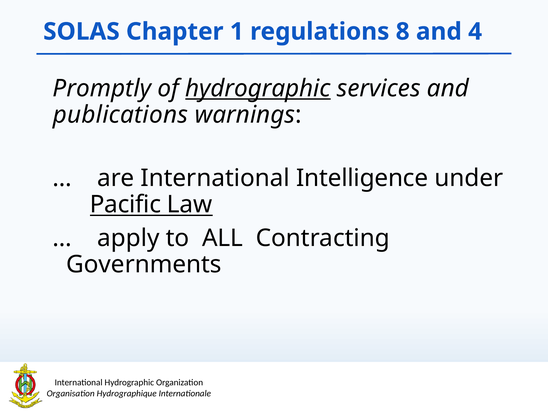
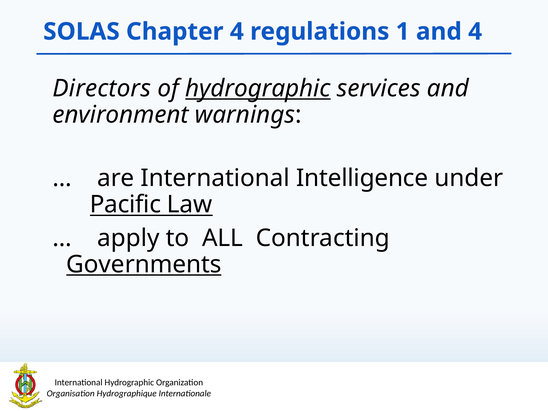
Chapter 1: 1 -> 4 (237, 32)
8: 8 -> 1 (403, 32)
Promptly: Promptly -> Directors (102, 89)
publications: publications -> environment (121, 115)
Governments underline: none -> present (144, 265)
